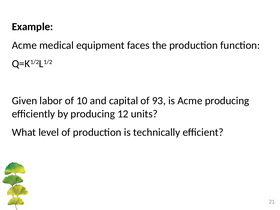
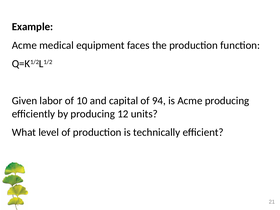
93: 93 -> 94 (159, 101)
